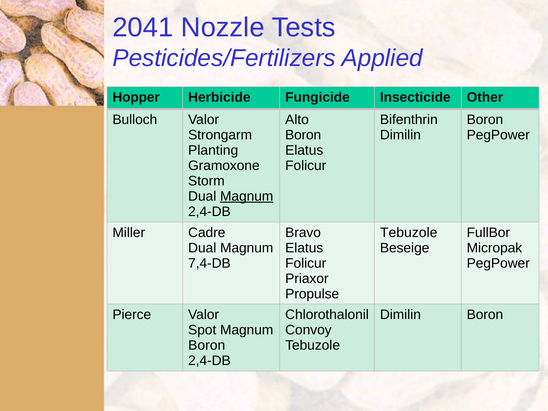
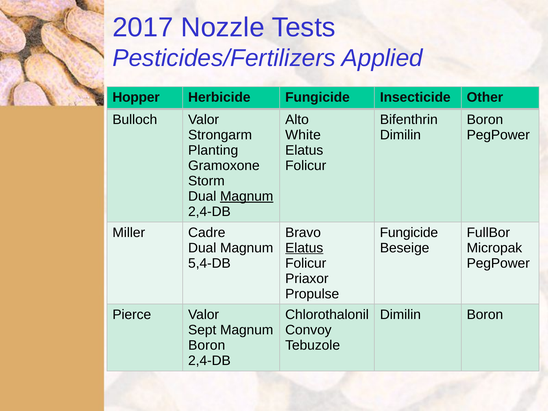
2041: 2041 -> 2017 (143, 27)
Boron: Boron -> White (303, 135)
Tebuzole: Tebuzole -> Fungicide (409, 233)
Elatus underline: none -> present (304, 248)
7,4-DB: 7,4-DB -> 5,4-DB (209, 263)
Spot: Spot -> Sept (202, 330)
